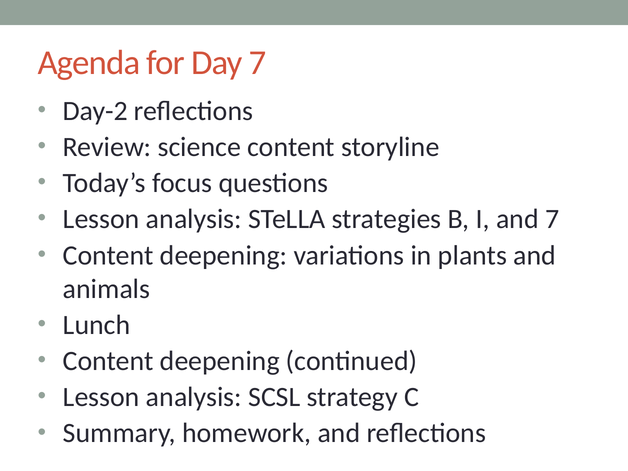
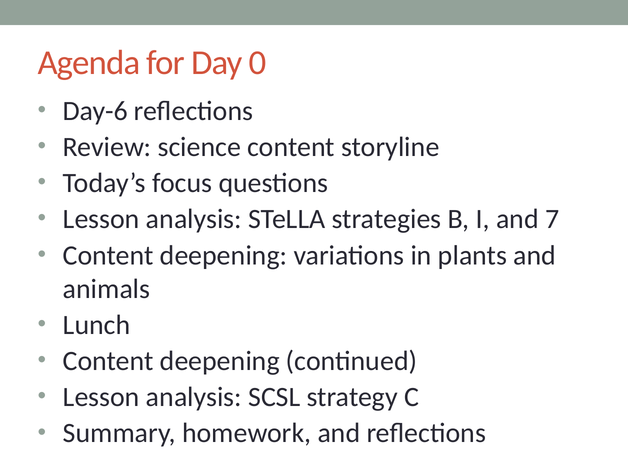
Day 7: 7 -> 0 (258, 63)
Day-2: Day-2 -> Day-6 (95, 111)
